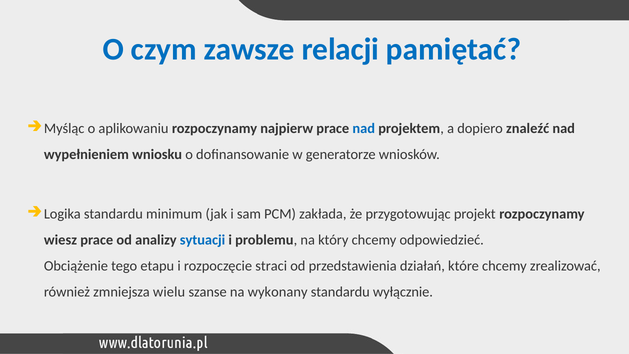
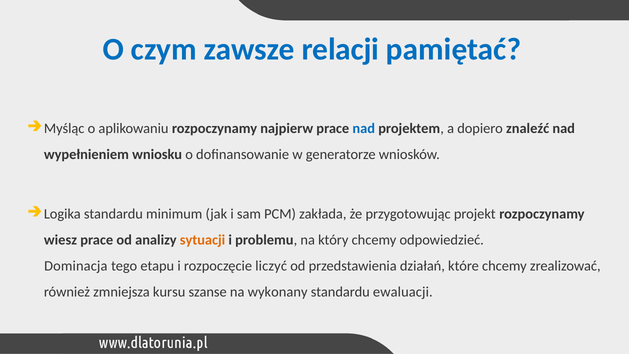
sytuacji colour: blue -> orange (203, 240)
Obciążenie: Obciążenie -> Dominacja (76, 266)
straci: straci -> liczyć (271, 266)
wielu: wielu -> kursu (169, 292)
wyłącznie: wyłącznie -> ewaluacji (403, 292)
